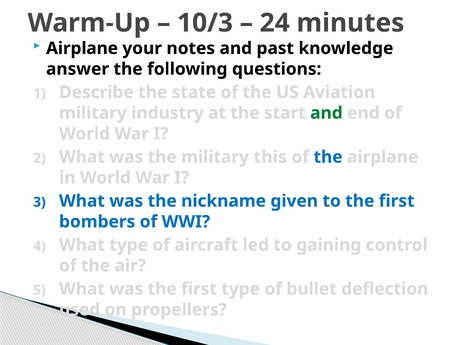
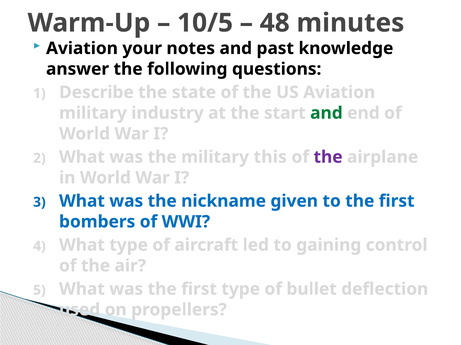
10/3: 10/3 -> 10/5 (205, 23)
24: 24 -> 48 (275, 23)
Airplane: Airplane -> Aviation (82, 48)
the colour: blue -> purple (328, 157)
